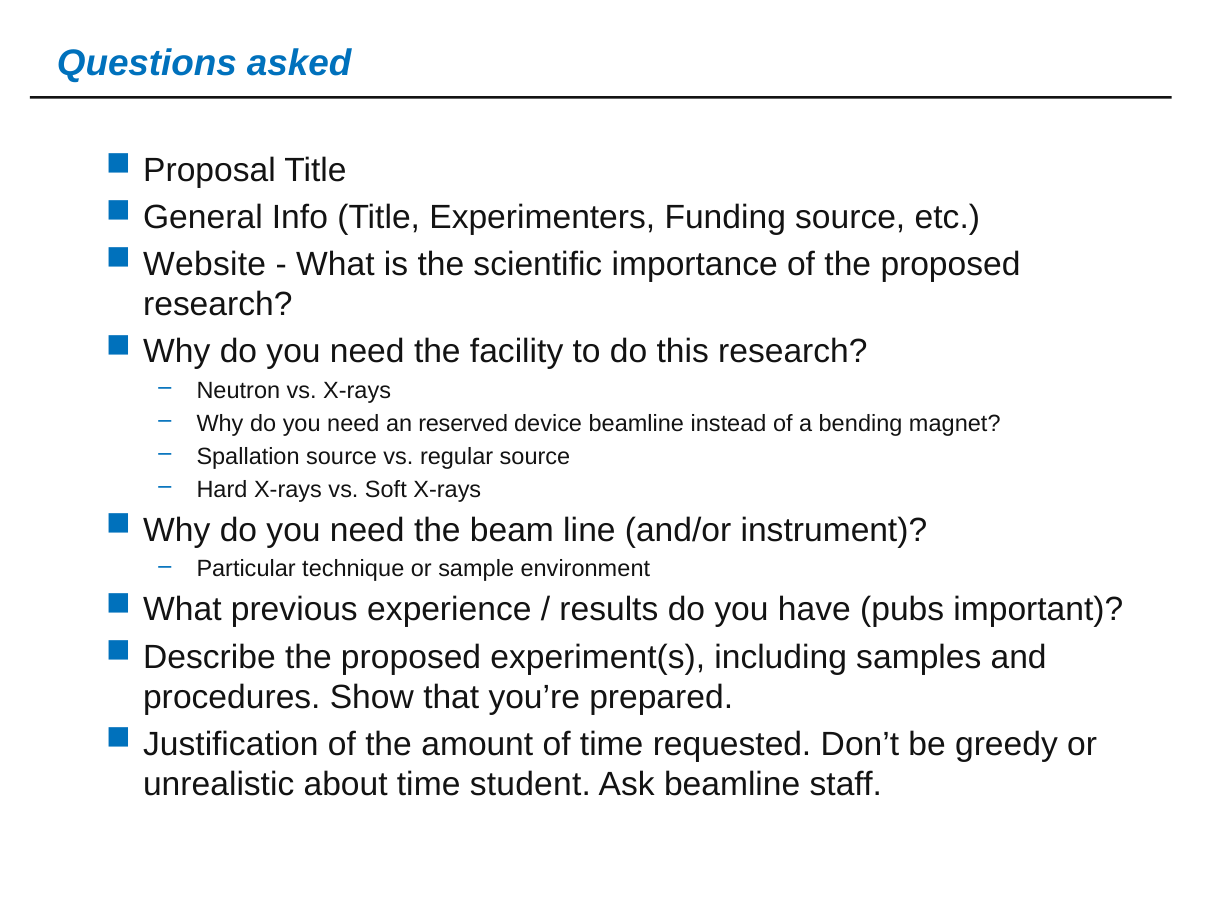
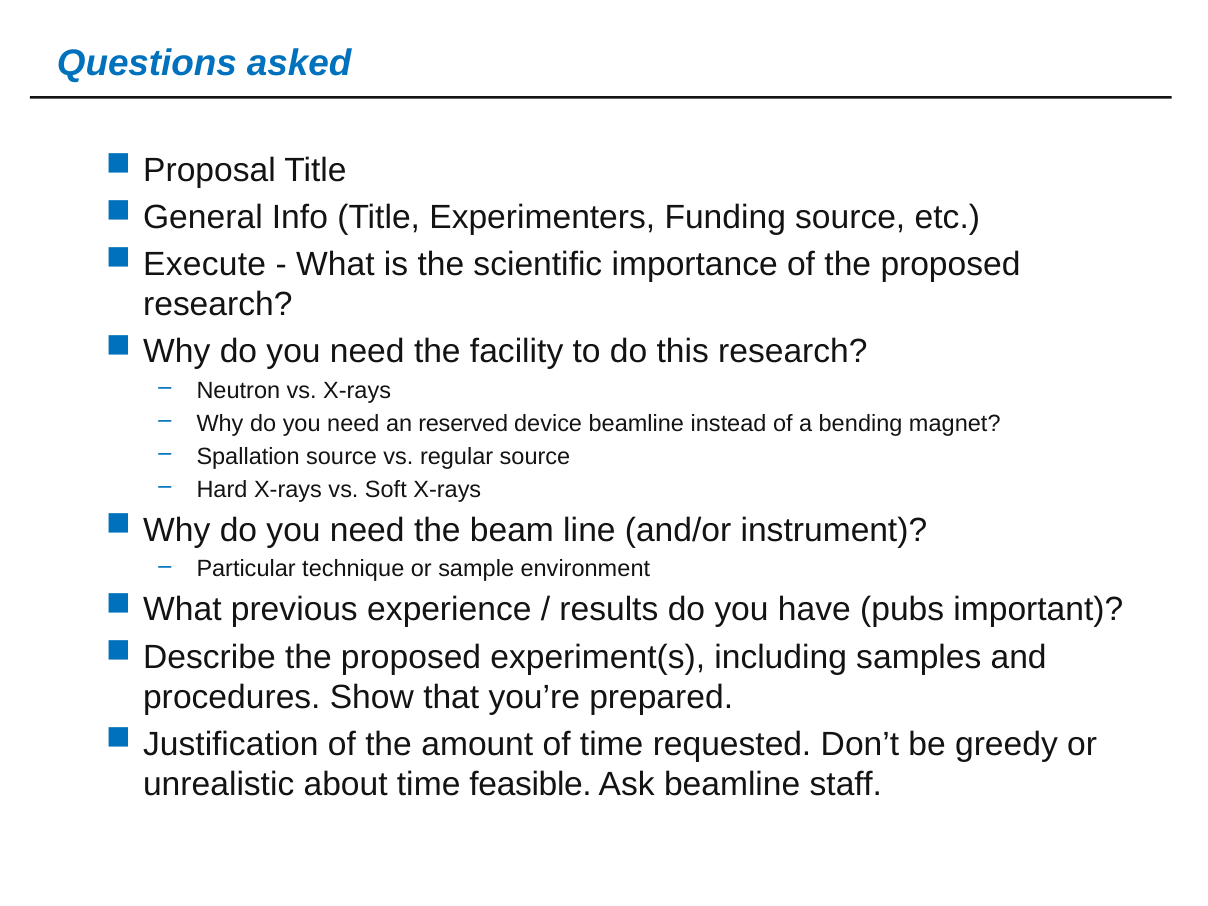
Website: Website -> Execute (205, 264)
student: student -> feasible (531, 785)
